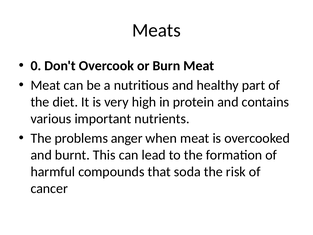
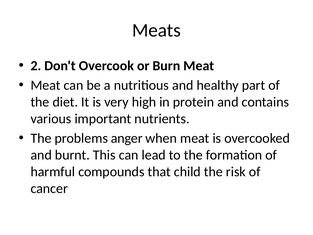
0: 0 -> 2 (36, 66)
soda: soda -> child (187, 172)
